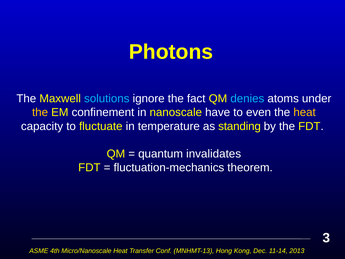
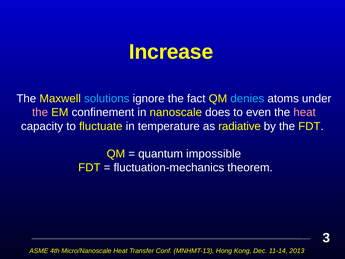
Photons: Photons -> Increase (171, 52)
the colour: yellow -> pink (40, 112)
have: have -> does (218, 112)
heat colour: yellow -> pink (305, 112)
standing: standing -> radiative (240, 126)
invalidates: invalidates -> impossible (214, 154)
